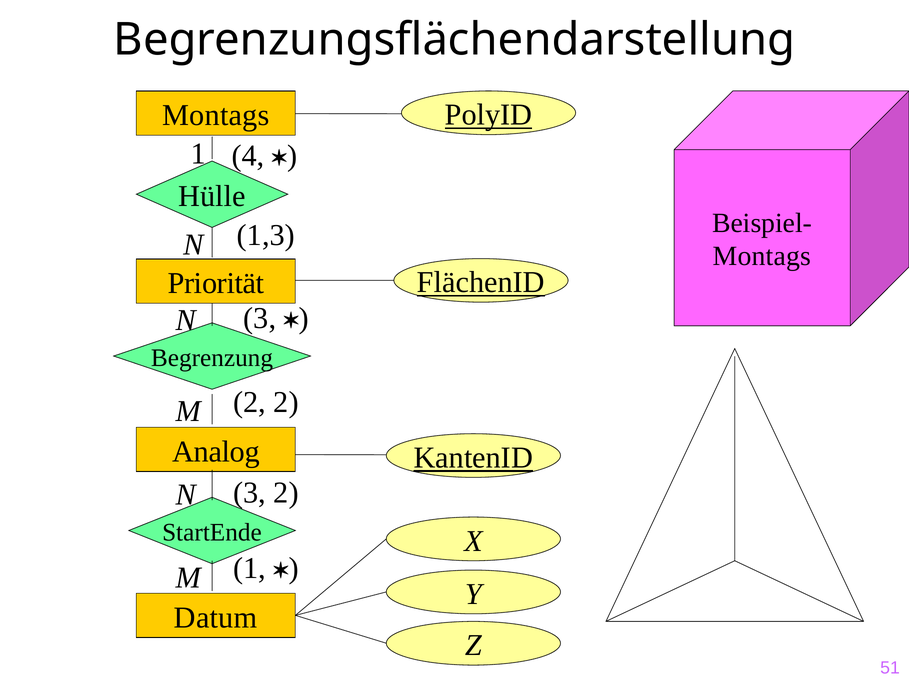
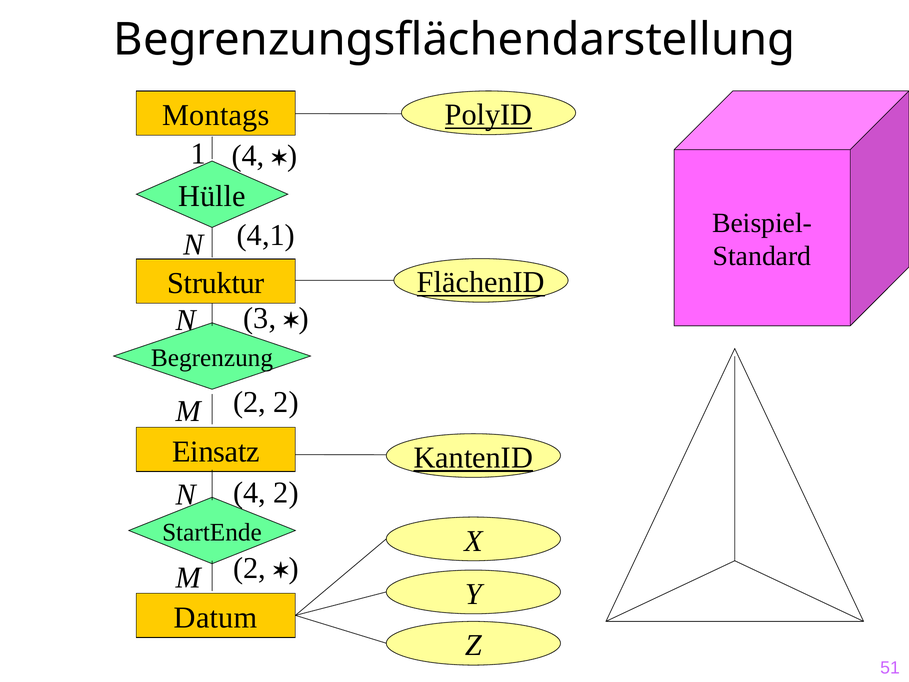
1,3: 1,3 -> 4,1 (266, 235)
Montags: Montags -> Standard (762, 256)
Priorität: Priorität -> Struktur (216, 283)
Analog: Analog -> Einsatz (216, 451)
3: 3 -> 4 (249, 492)
1: 1 -> 2 (249, 568)
